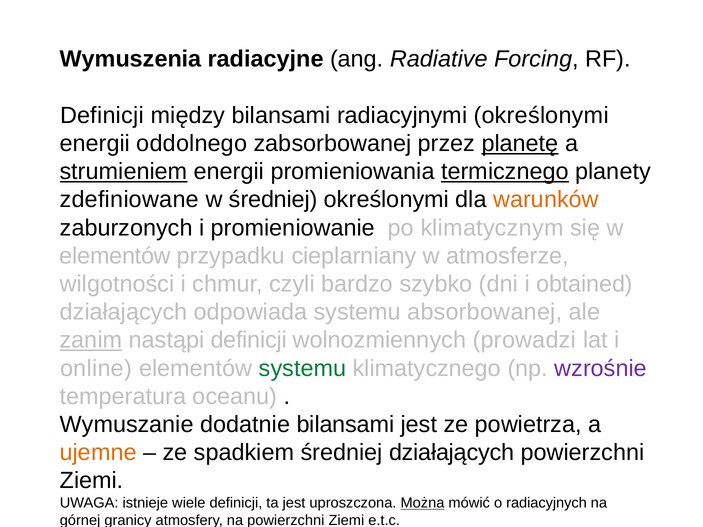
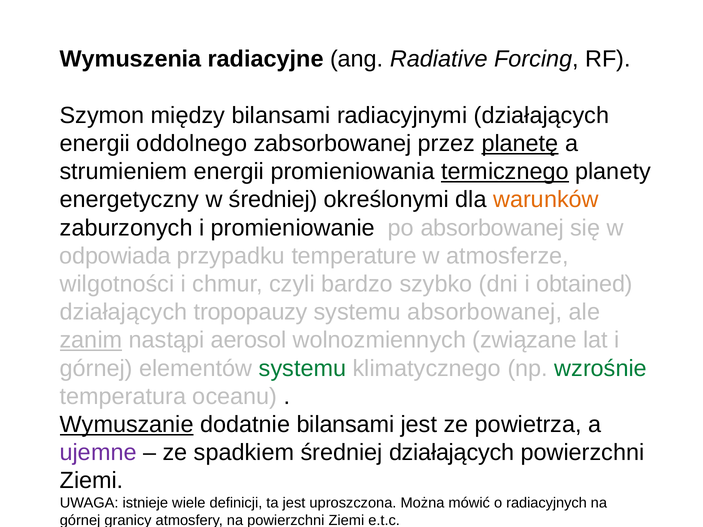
Definicji: Definicji -> Szymon (102, 115)
radiacyjnymi określonymi: określonymi -> działających (541, 115)
strumieniem underline: present -> none (124, 172)
zdefiniowane: zdefiniowane -> energetyczny (129, 200)
po klimatycznym: klimatycznym -> absorbowanej (492, 228)
elementów: elementów -> odpowiada (115, 256)
cieplarniany: cieplarniany -> temperature (354, 256)
odpowiada: odpowiada -> tropopauzy (251, 312)
nastąpi definicji: definicji -> aerosol (249, 340)
prowadzi: prowadzi -> związane (525, 340)
online: online -> górnej (96, 369)
wzrośnie colour: purple -> green (601, 369)
Wymuszanie underline: none -> present (127, 425)
ujemne colour: orange -> purple (98, 453)
Można underline: present -> none (422, 503)
